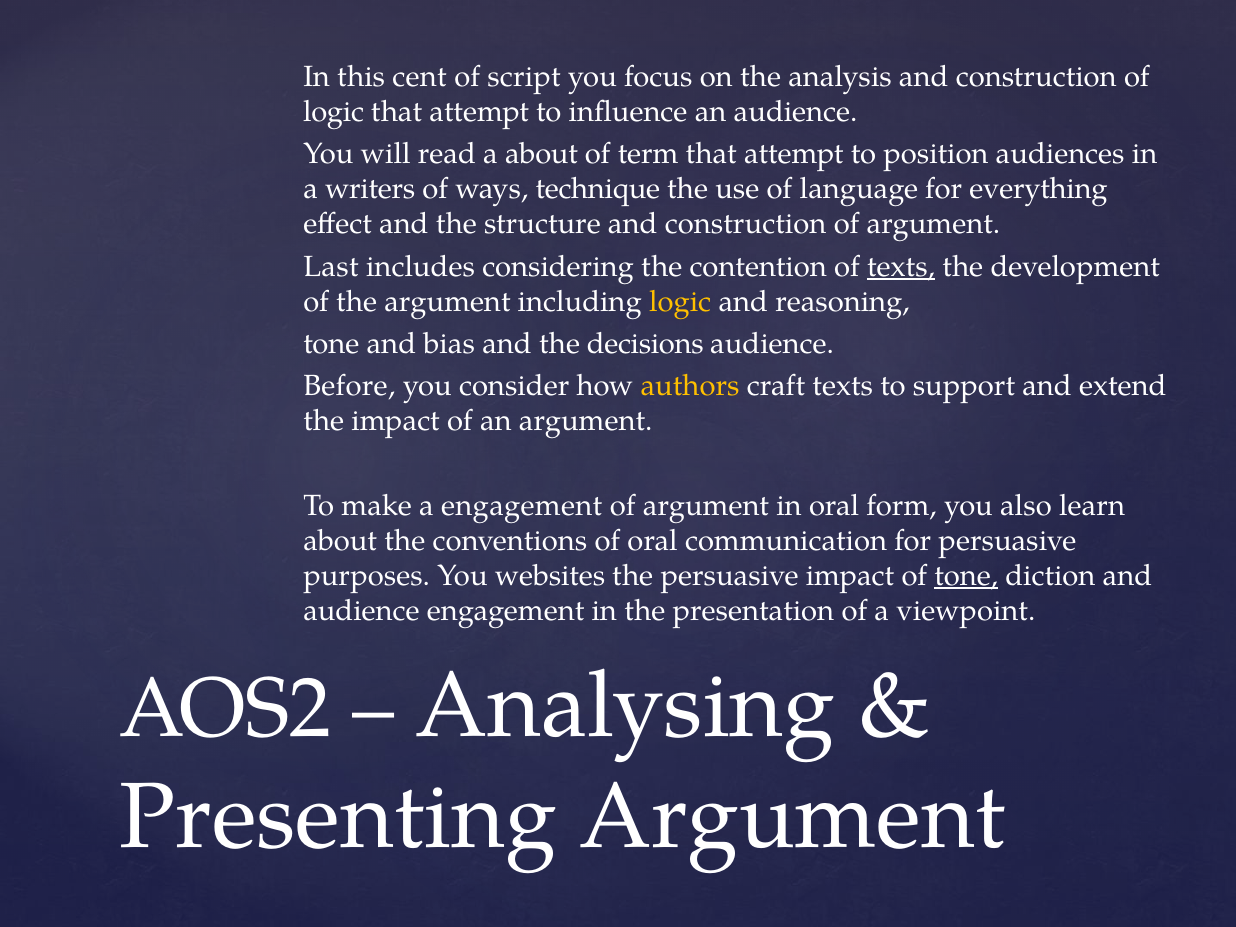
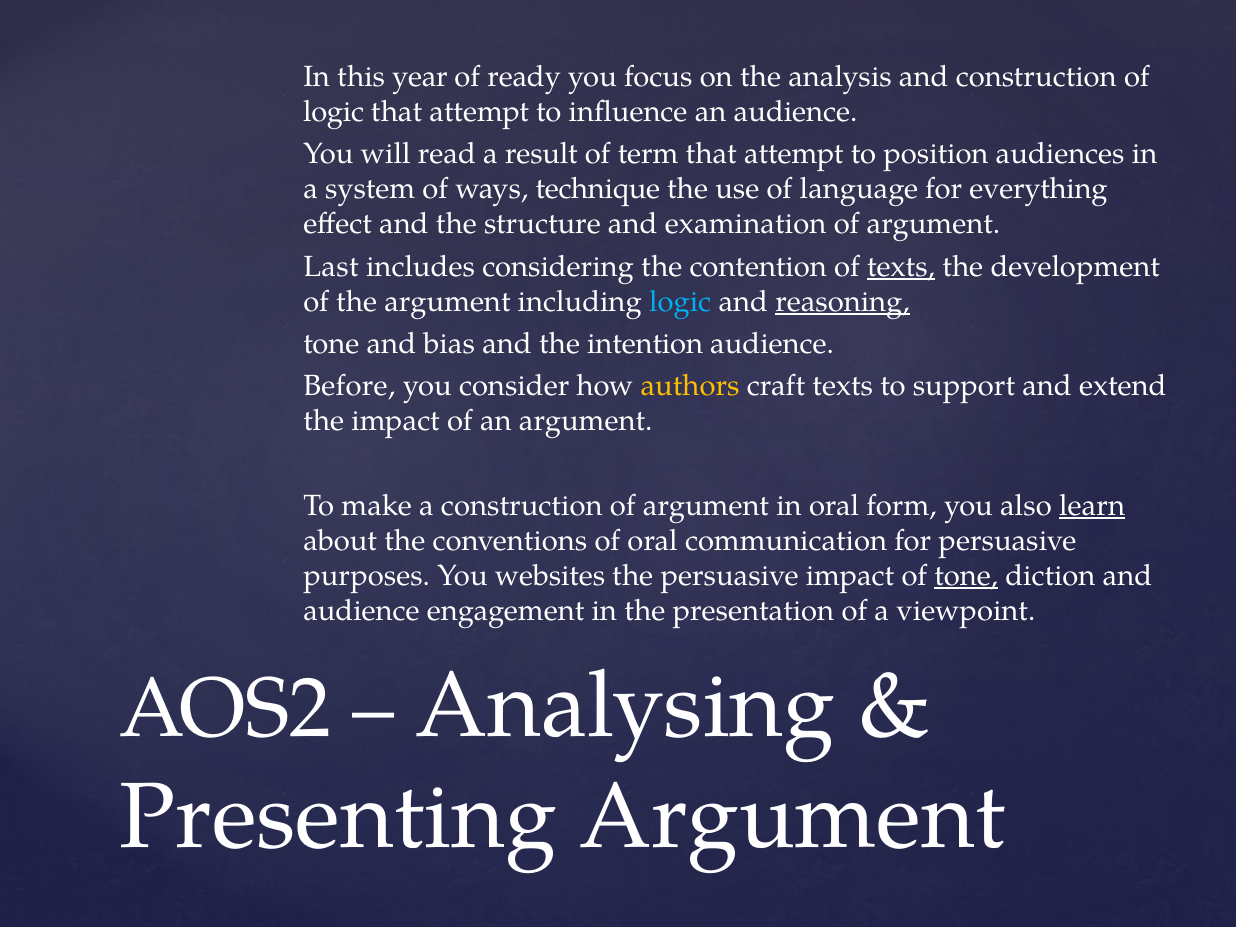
cent: cent -> year (420, 77)
script: script -> ready (524, 77)
a about: about -> result (541, 154)
writers: writers -> system (370, 189)
structure and construction: construction -> examination (746, 224)
logic colour: yellow -> light blue (680, 302)
reasoning underline: none -> present (843, 302)
decisions: decisions -> intention (645, 344)
a engagement: engagement -> construction (522, 506)
learn underline: none -> present (1092, 506)
